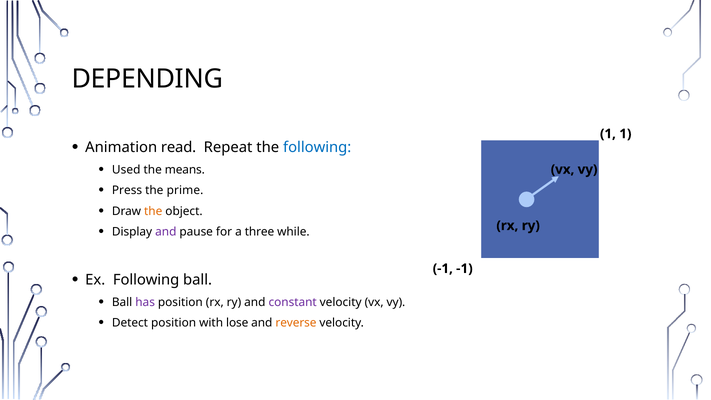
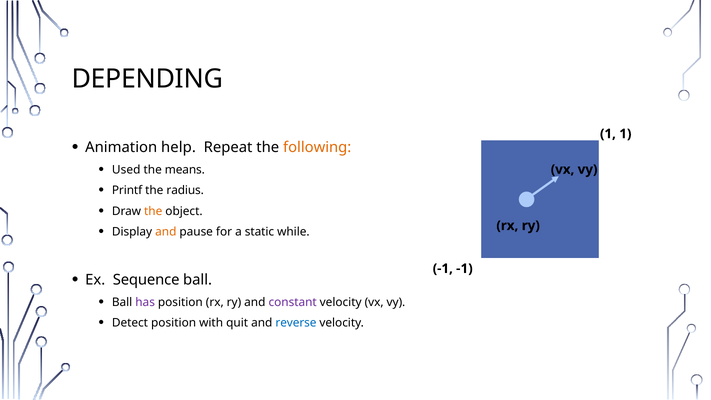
read: read -> help (178, 147)
following colour: blue -> orange (317, 147)
Press: Press -> Printf (127, 190)
prime: prime -> radius (185, 190)
and colour: purple -> orange (166, 232)
three: three -> static (259, 232)
Ex Following: Following -> Sequence (146, 280)
lose: lose -> quit (237, 323)
reverse colour: orange -> blue (296, 323)
